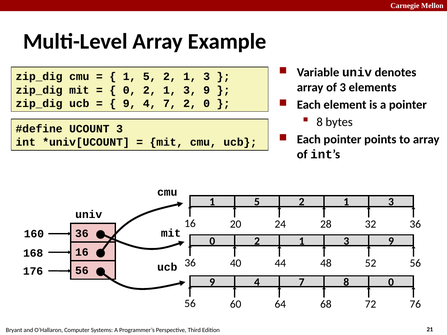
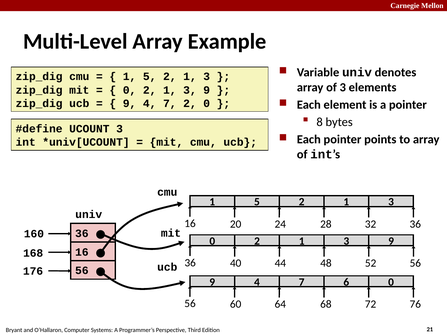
7 8: 8 -> 6 (346, 282)
